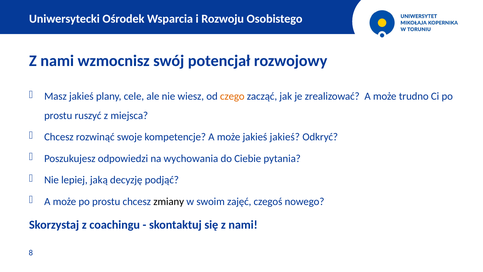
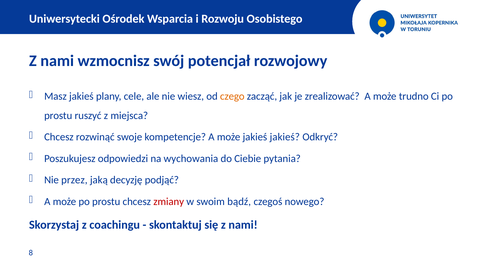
lepiej: lepiej -> przez (74, 180)
zmiany colour: black -> red (169, 201)
zajęć: zajęć -> bądź (239, 201)
